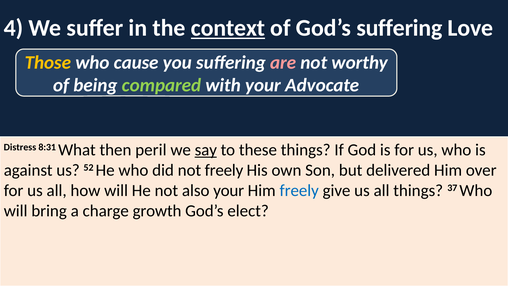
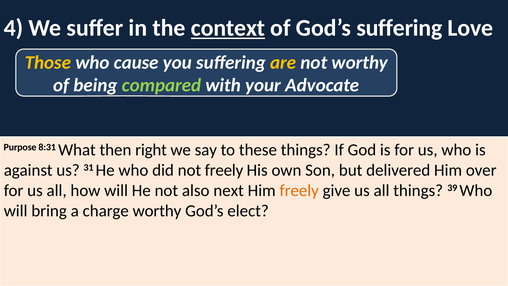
are colour: pink -> yellow (283, 62)
Distress: Distress -> Purpose (20, 147)
peril: peril -> right (151, 150)
say underline: present -> none (206, 150)
52: 52 -> 31 (89, 167)
also your: your -> next (229, 190)
freely colour: blue -> orange (299, 190)
37: 37 -> 39 (452, 188)
charge growth: growth -> worthy (157, 211)
